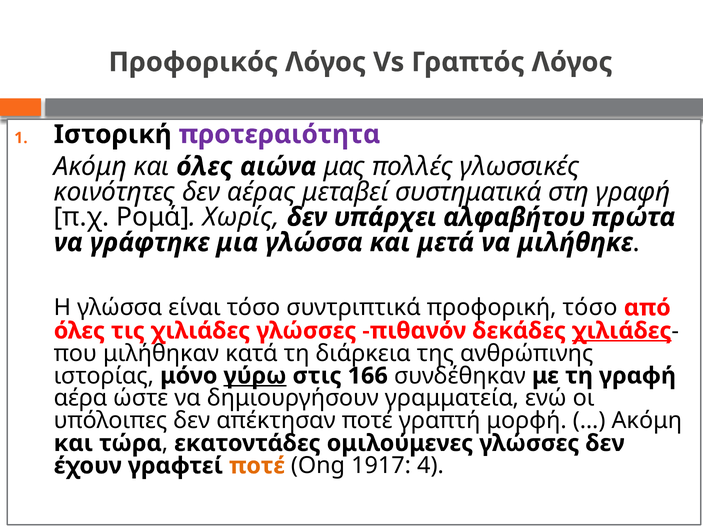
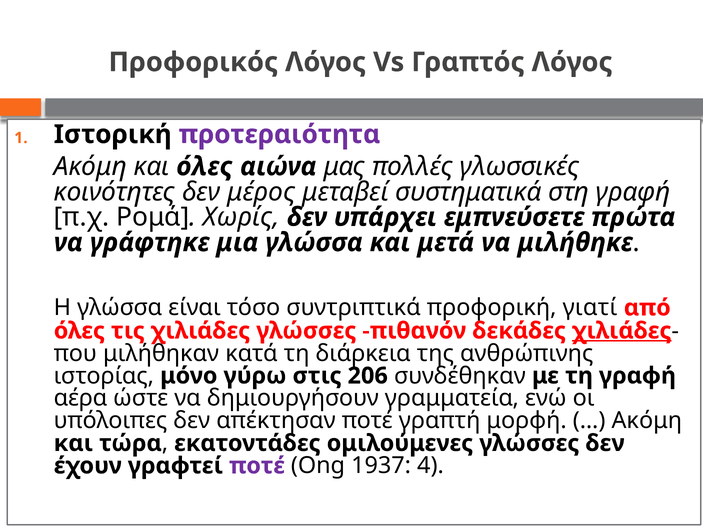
αέρας: αέρας -> μέρος (261, 192)
αλφαβήτου: αλφαβήτου -> εμπνεύσετε (514, 217)
προφορική τόσο: τόσο -> γιατί (590, 308)
γύρω underline: present -> none (255, 376)
166: 166 -> 206 (368, 376)
ποτέ colour: orange -> purple (257, 466)
1917: 1917 -> 1937 (381, 466)
